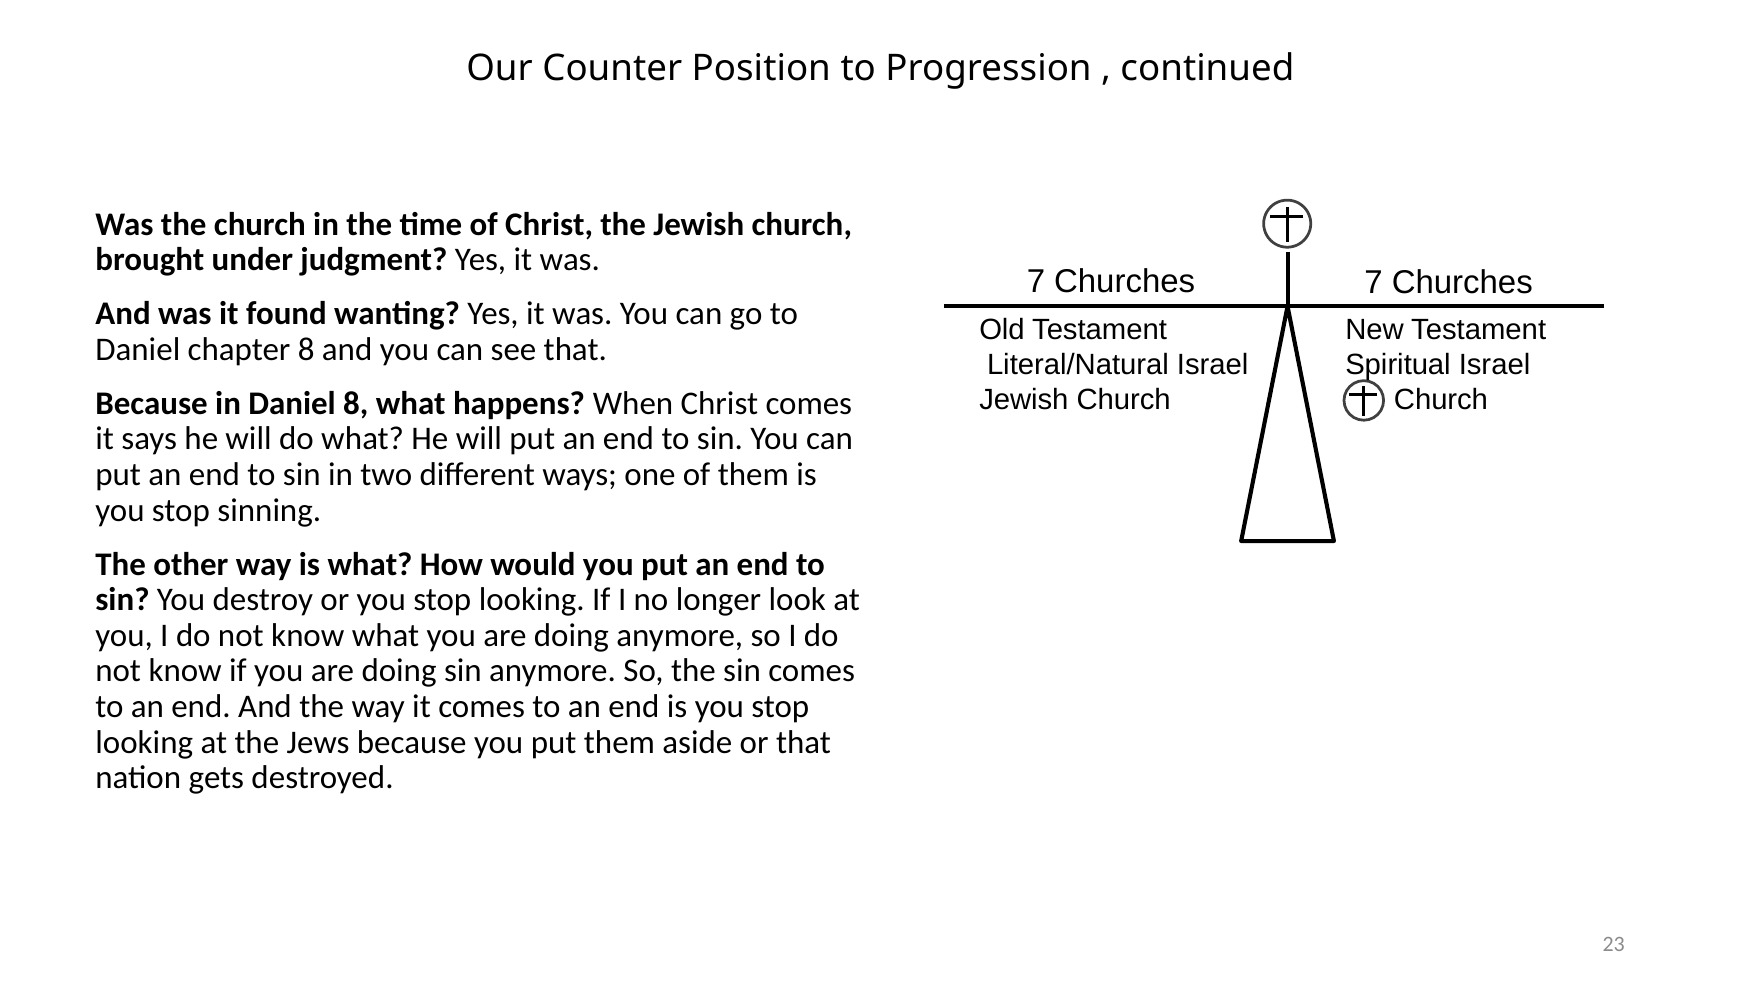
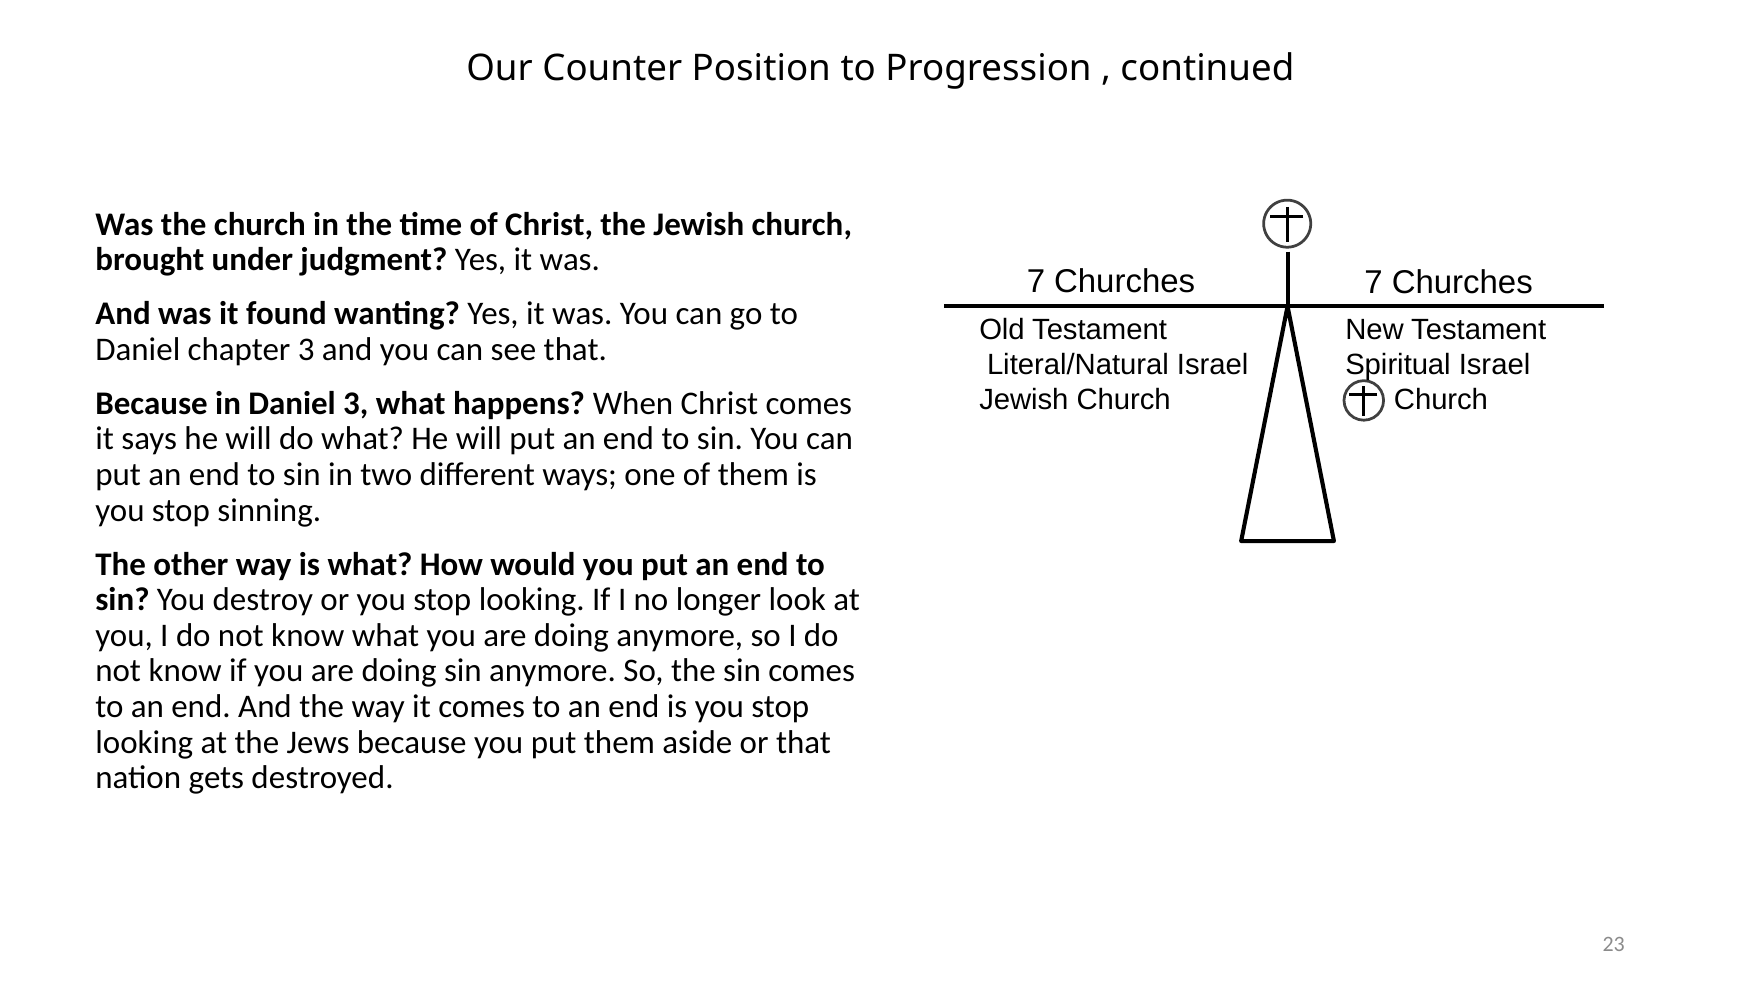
chapter 8: 8 -> 3 (306, 350)
Daniel 8: 8 -> 3 (356, 404)
